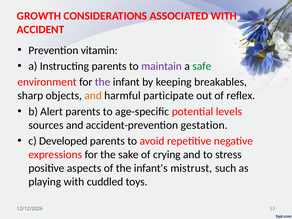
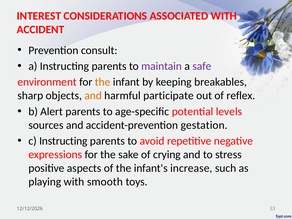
GROWTH: GROWTH -> INTEREST (39, 16)
vitamin: vitamin -> consult (99, 50)
safe colour: green -> purple (202, 66)
the colour: purple -> orange (103, 82)
c Developed: Developed -> Instructing (63, 141)
mistrust: mistrust -> increase (191, 168)
cuddled: cuddled -> smooth (105, 182)
